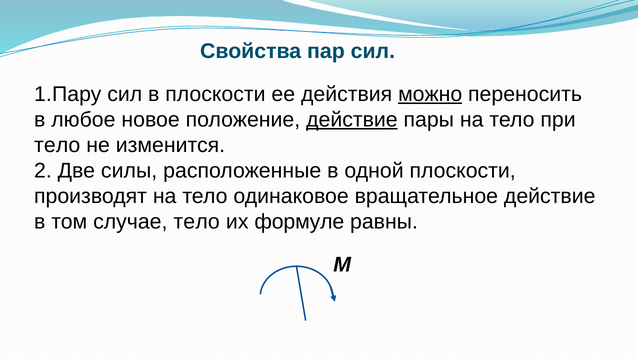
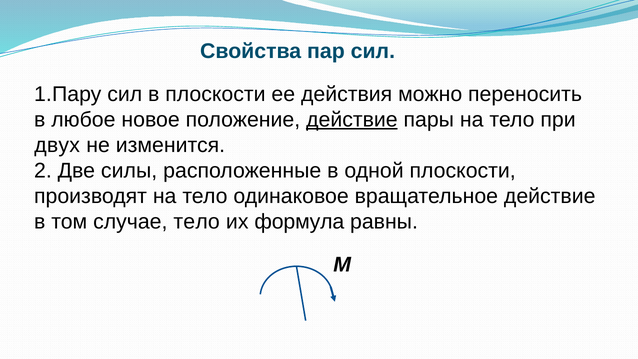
можно underline: present -> none (430, 94)
тело: тело -> двух (57, 145)
формуле: формуле -> формула (299, 222)
